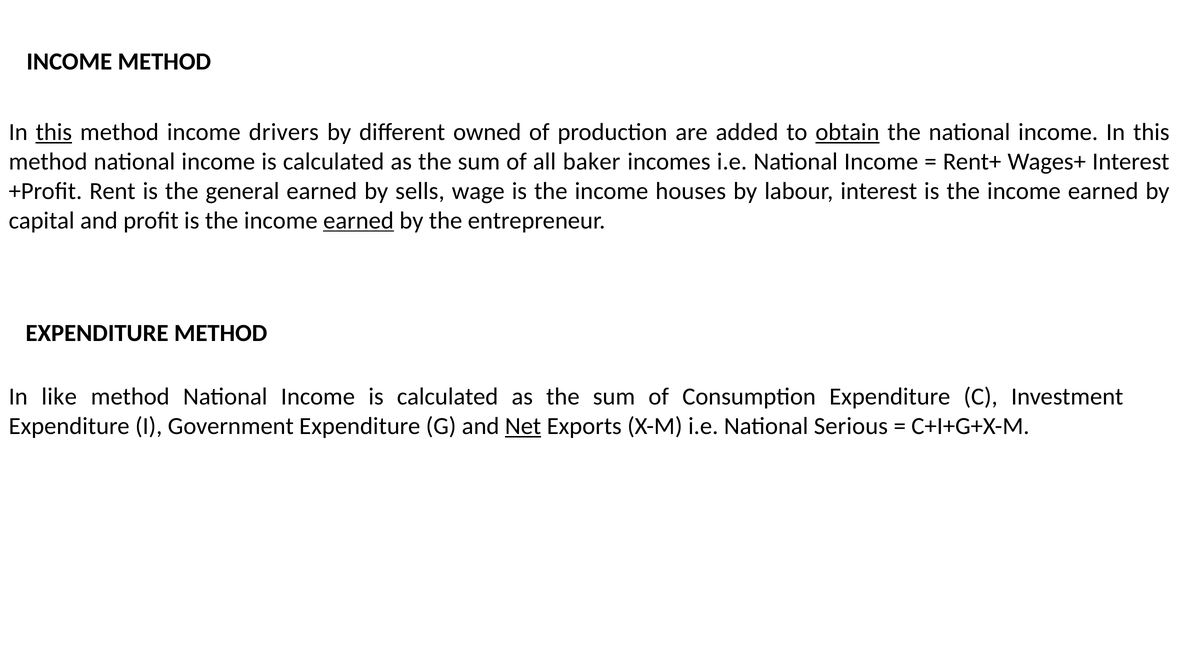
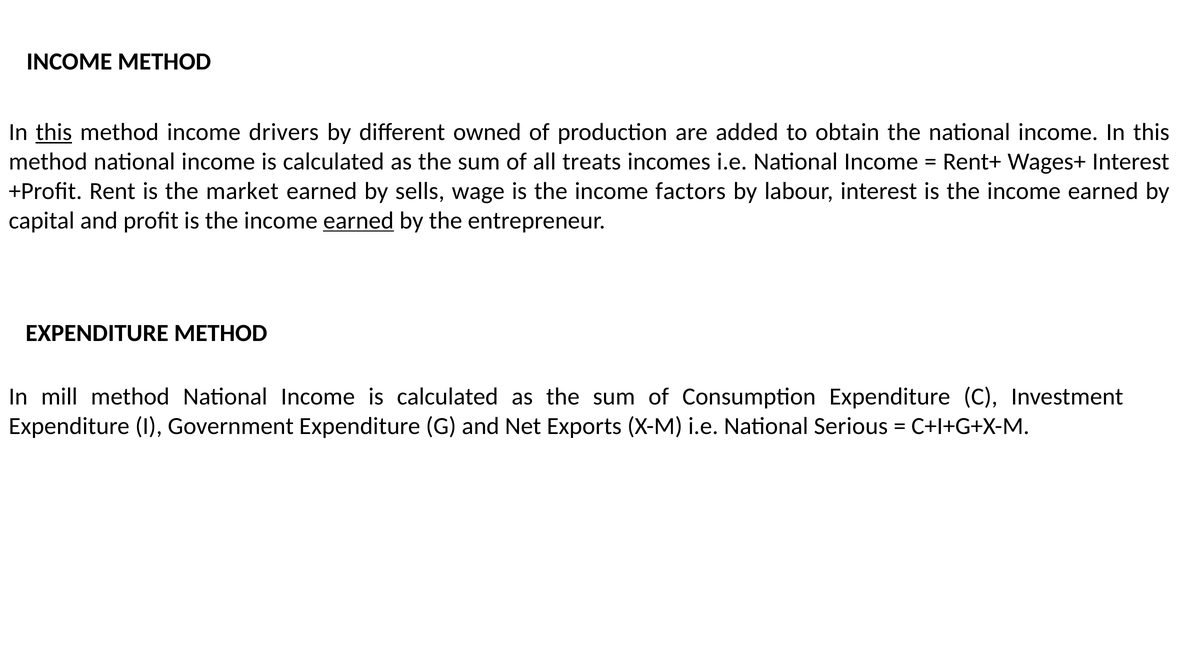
obtain underline: present -> none (847, 132)
baker: baker -> treats (592, 162)
general: general -> market (242, 191)
houses: houses -> factors (691, 191)
like: like -> mill (59, 397)
Net underline: present -> none (523, 426)
